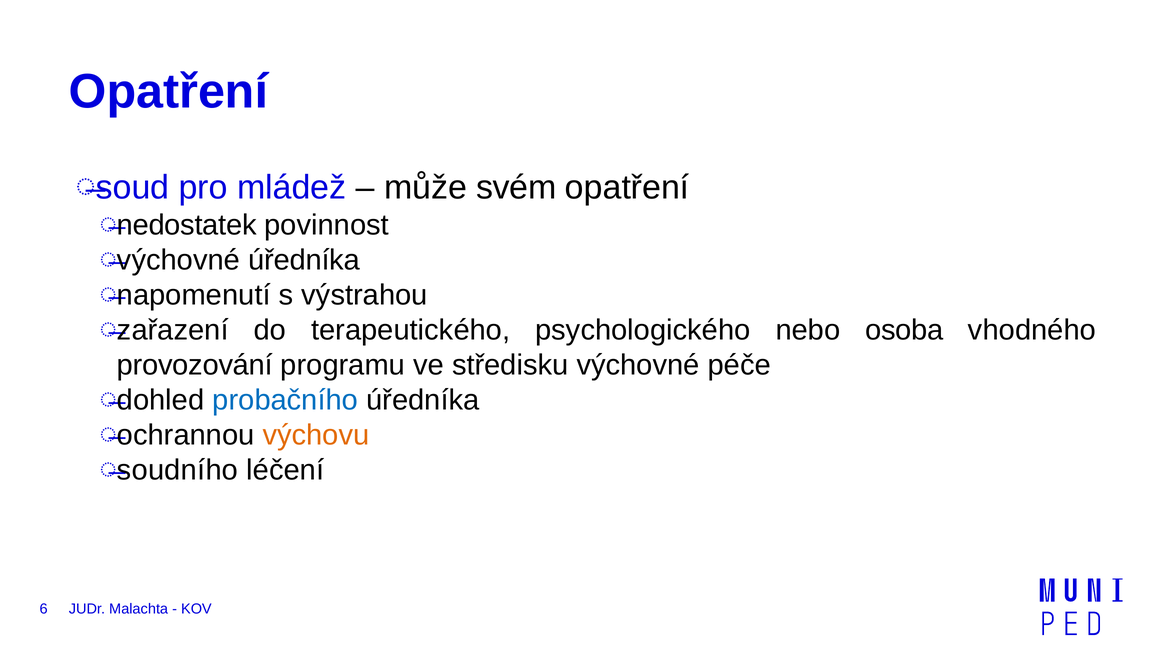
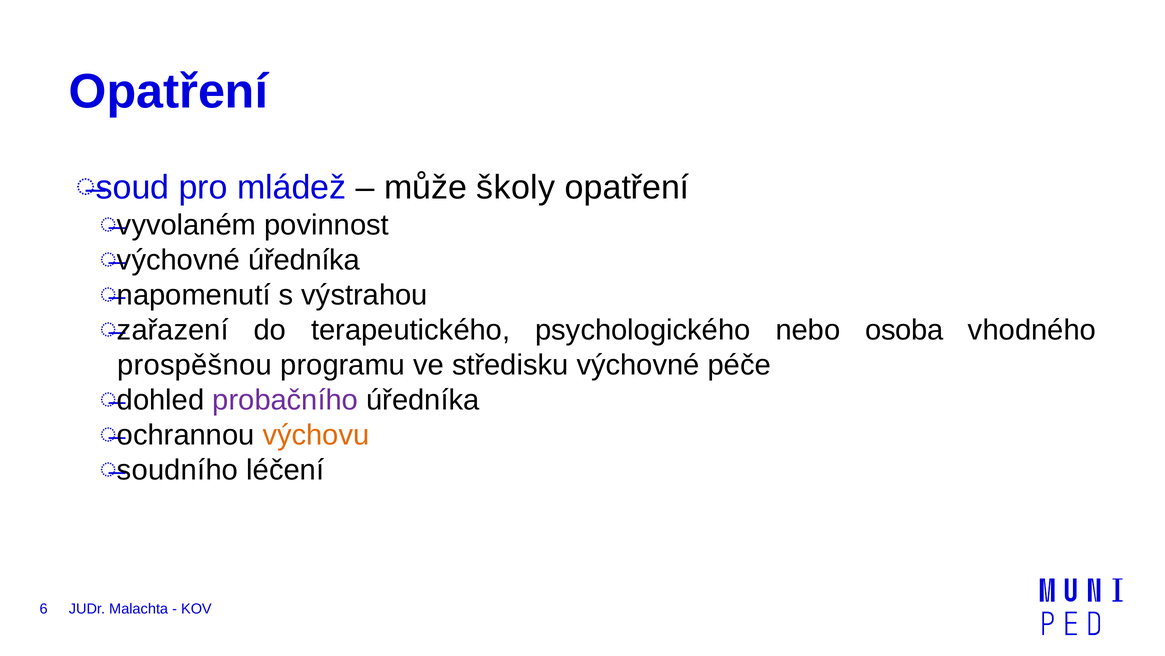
svém: svém -> školy (516, 187)
nedostatek: nedostatek -> vyvolaném (187, 225)
provozování: provozování -> prospěšnou (195, 365)
probačního colour: blue -> purple (285, 400)
